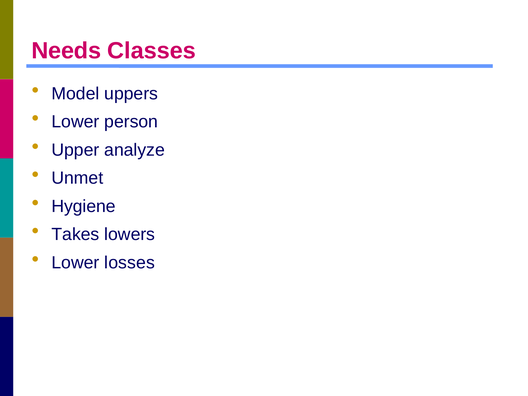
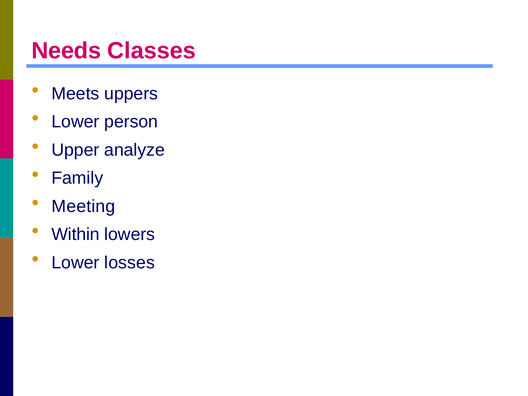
Model: Model -> Meets (75, 94)
Unmet: Unmet -> Family (77, 178)
Hygiene: Hygiene -> Meeting (83, 206)
Takes: Takes -> Within (76, 234)
